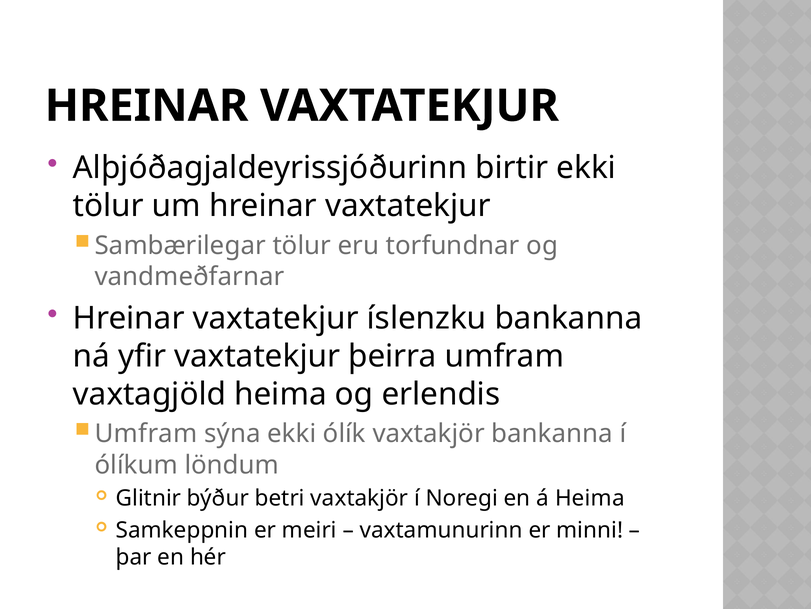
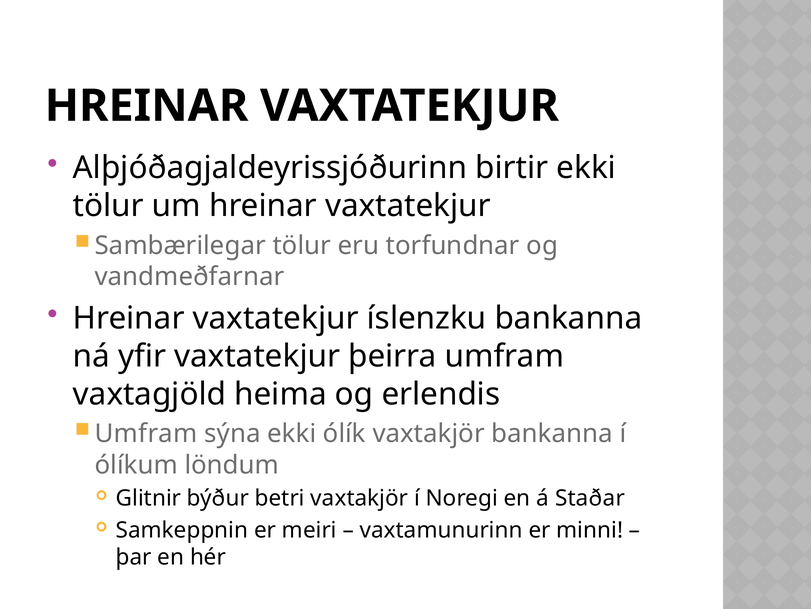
á Heima: Heima -> Staðar (590, 498)
